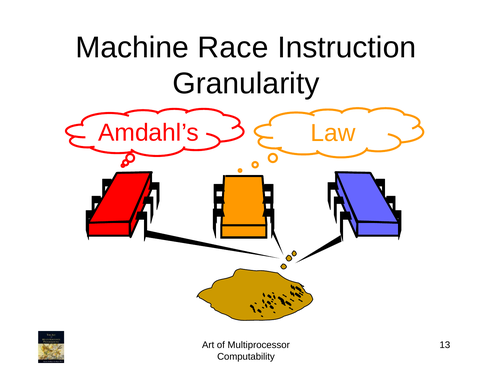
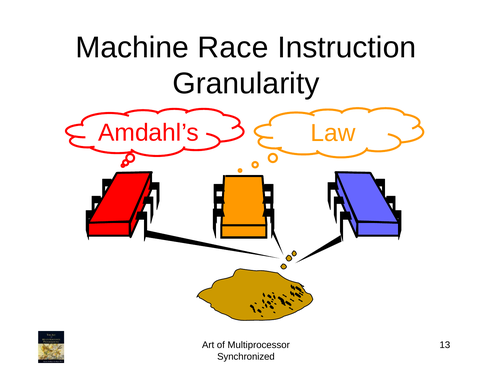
Computability: Computability -> Synchronized (246, 357)
